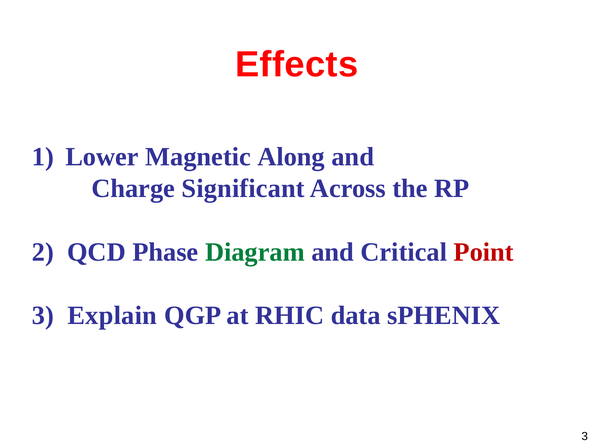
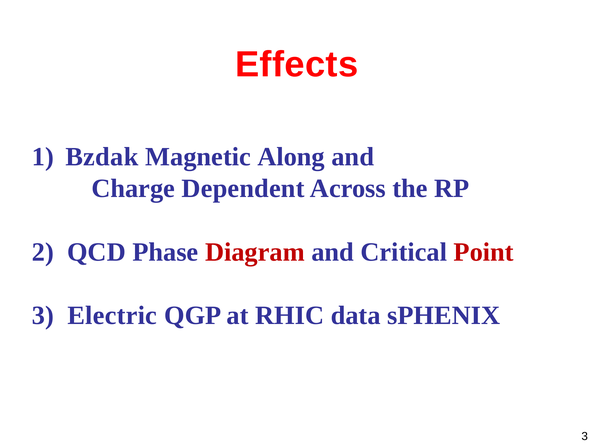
Lower: Lower -> Bzdak (102, 157)
Significant: Significant -> Dependent (243, 188)
Diagram colour: green -> red (255, 252)
Explain: Explain -> Electric (112, 315)
